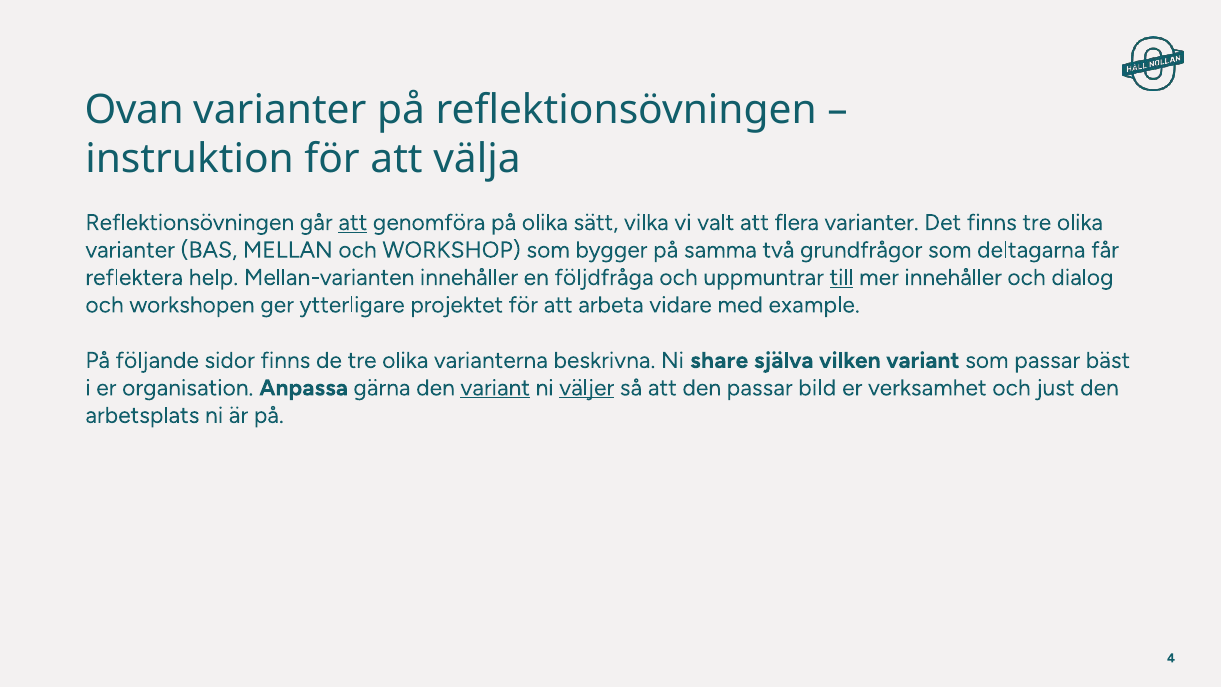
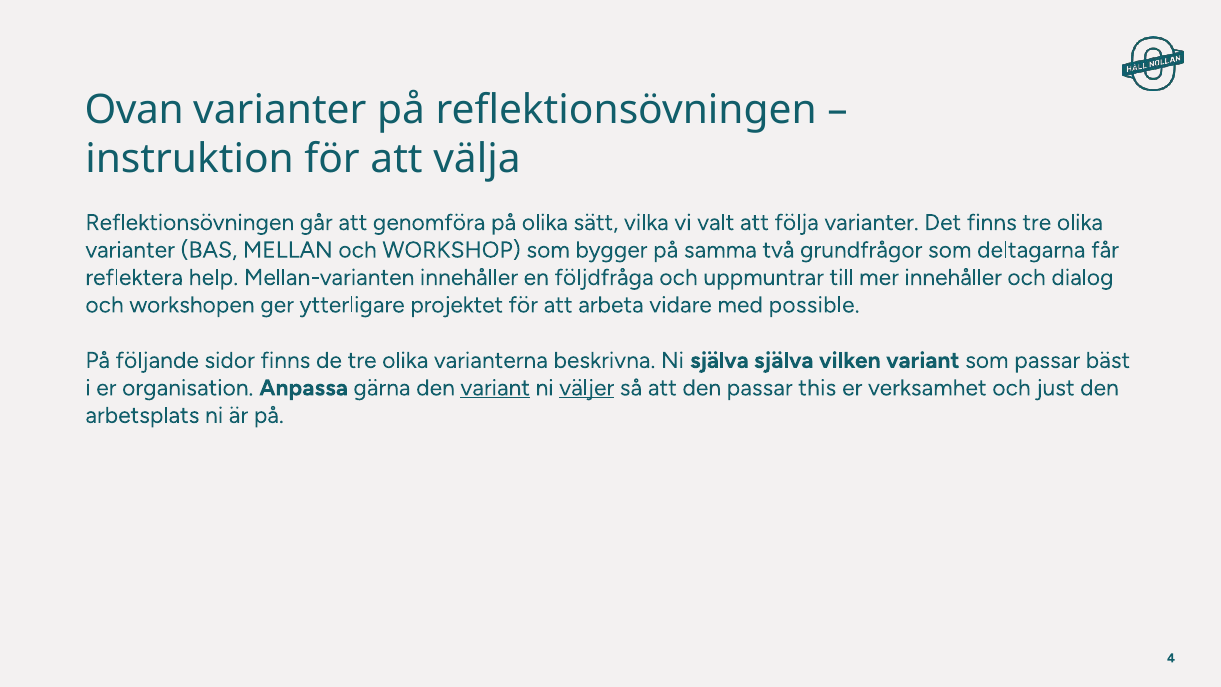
att underline: present -> none (353, 222)
flera: flera -> följa (797, 222)
till underline: present -> none (842, 277)
example: example -> possible (814, 305)
Ni share: share -> själva (719, 360)
bild: bild -> this (817, 388)
